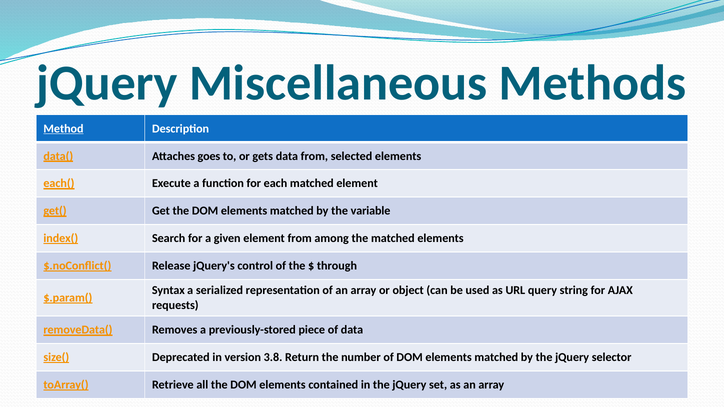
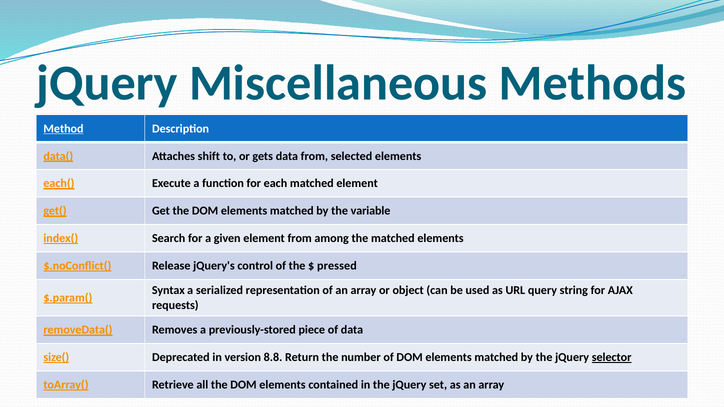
goes: goes -> shift (209, 156)
through: through -> pressed (337, 266)
3.8: 3.8 -> 8.8 (273, 358)
selector underline: none -> present (612, 358)
